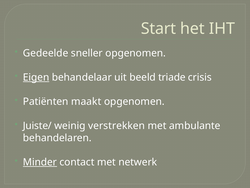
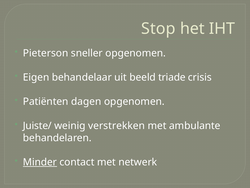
Start: Start -> Stop (158, 28)
Gedeelde: Gedeelde -> Pieterson (46, 53)
Eigen underline: present -> none (36, 77)
maakt: maakt -> dagen (86, 101)
